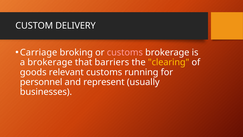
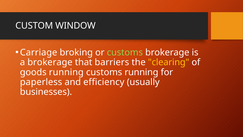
DELIVERY: DELIVERY -> WINDOW (75, 26)
customs colour: pink -> light green (125, 52)
goods relevant: relevant -> running (66, 72)
personnel: personnel -> paperless (41, 82)
represent: represent -> efficiency (104, 82)
